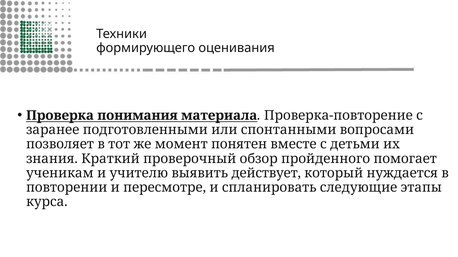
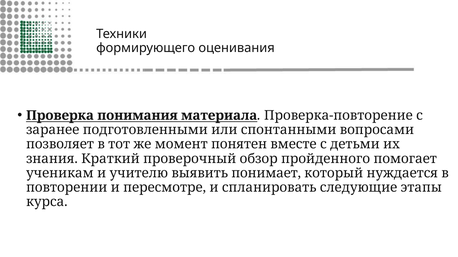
действует: действует -> понимает (266, 173)
